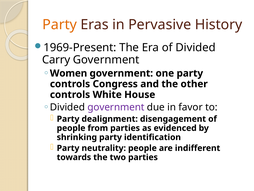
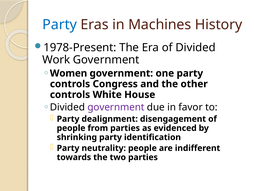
Party colour: orange -> blue (60, 24)
Pervasive: Pervasive -> Machines (160, 24)
1969-Present: 1969-Present -> 1978-Present (80, 48)
Carry: Carry -> Work (56, 60)
